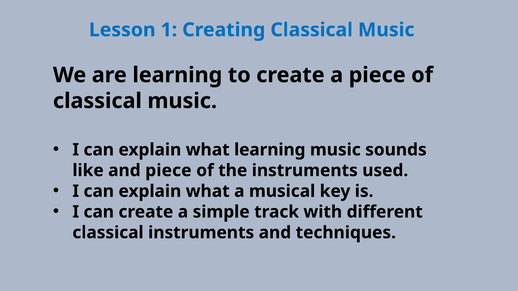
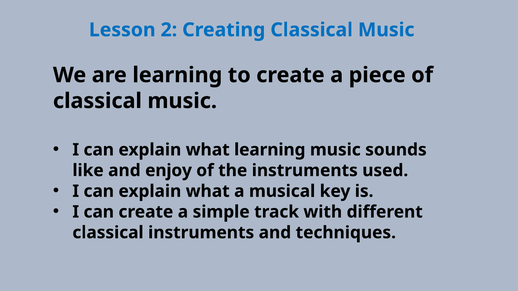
1: 1 -> 2 (169, 30)
and piece: piece -> enjoy (169, 171)
